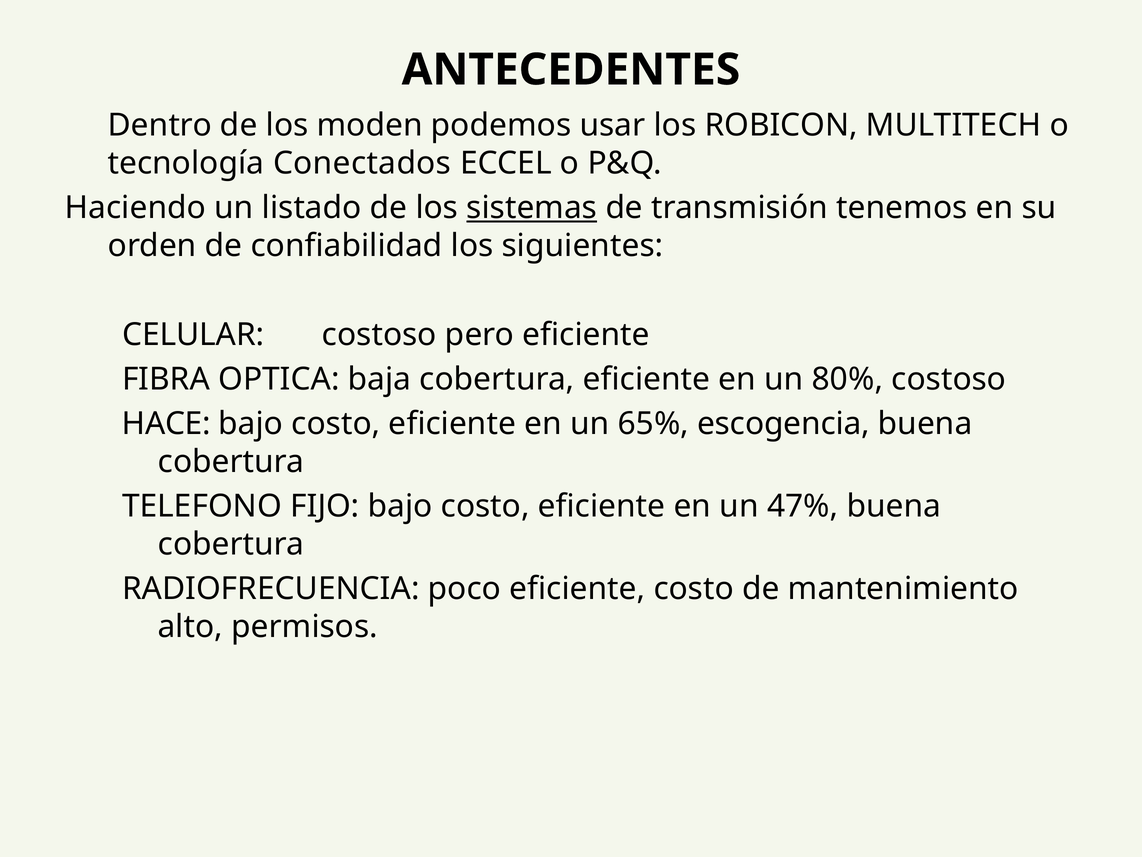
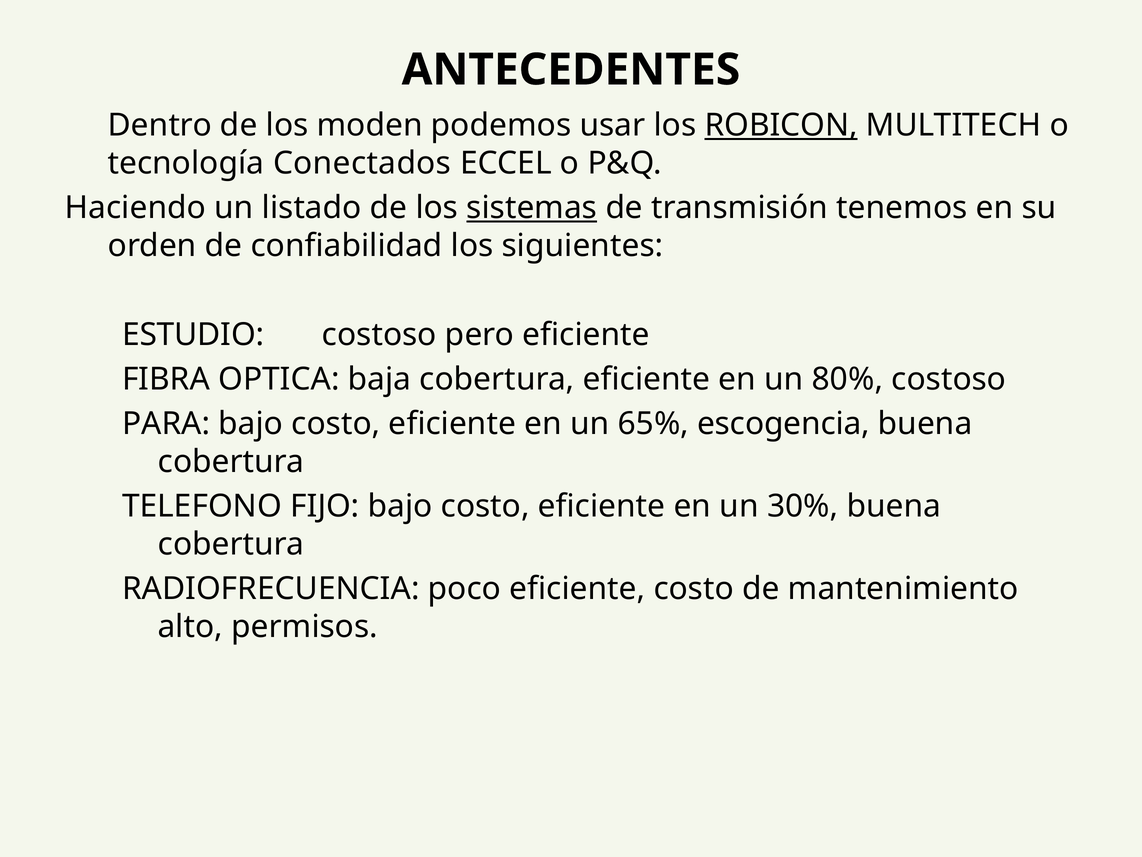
ROBICON underline: none -> present (781, 125)
CELULAR: CELULAR -> ESTUDIO (193, 335)
HACE: HACE -> PARA (166, 423)
47%: 47% -> 30% (803, 506)
